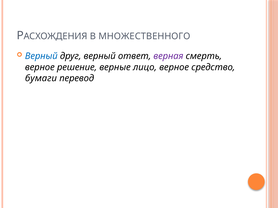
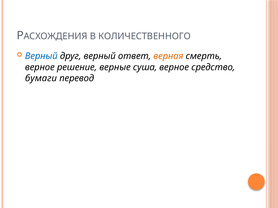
МНОЖЕСТВЕННОГО: МНОЖЕСТВЕННОГО -> КОЛИЧЕСТВЕННОГО (144, 36)
верная colour: purple -> orange (168, 56)
лицо: лицо -> суша (145, 67)
